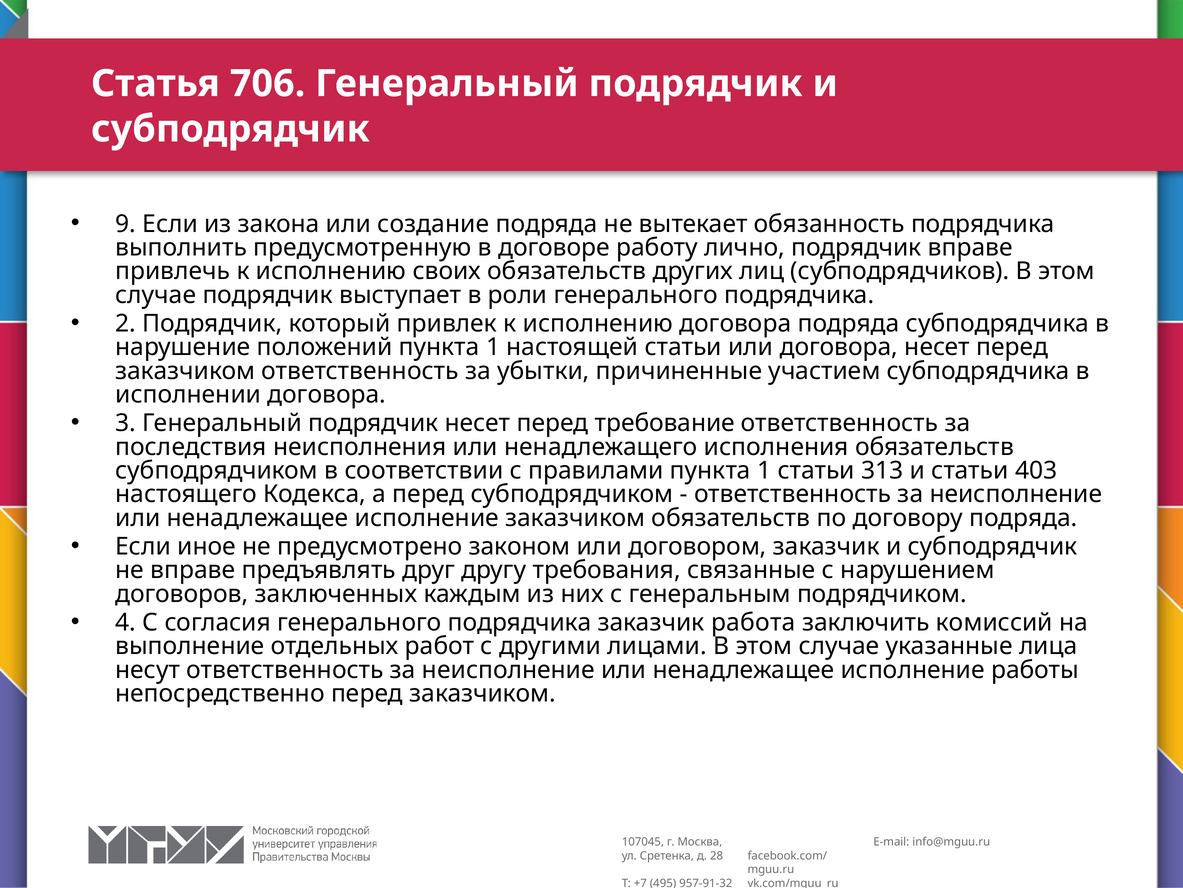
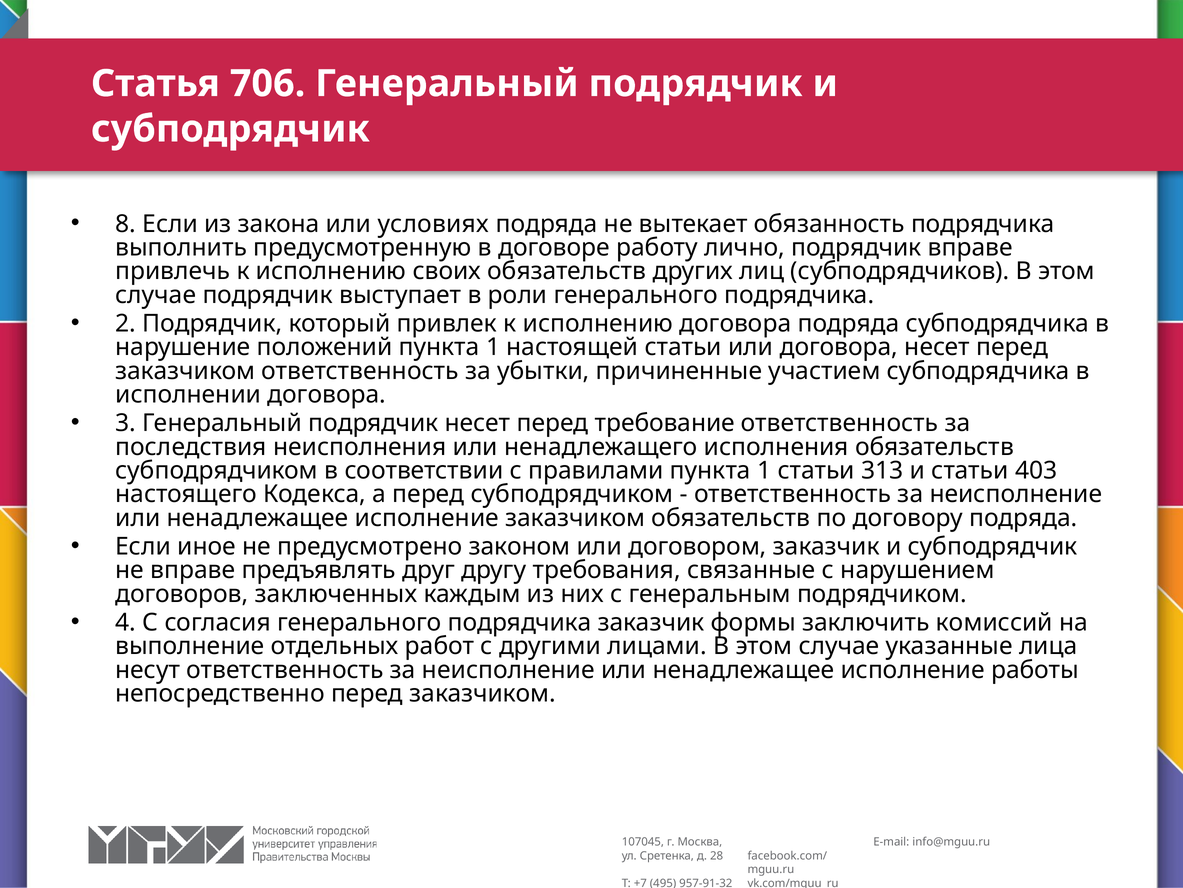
9: 9 -> 8 (126, 224)
создание: создание -> условиях (433, 224)
работа: работа -> формы (753, 622)
